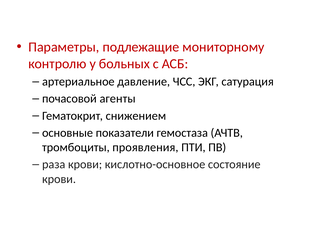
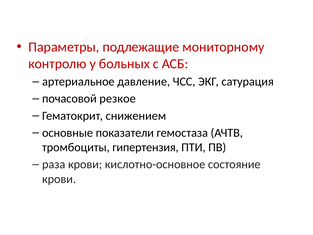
агенты: агенты -> резкое (118, 99)
проявления: проявления -> гипертензия (146, 147)
